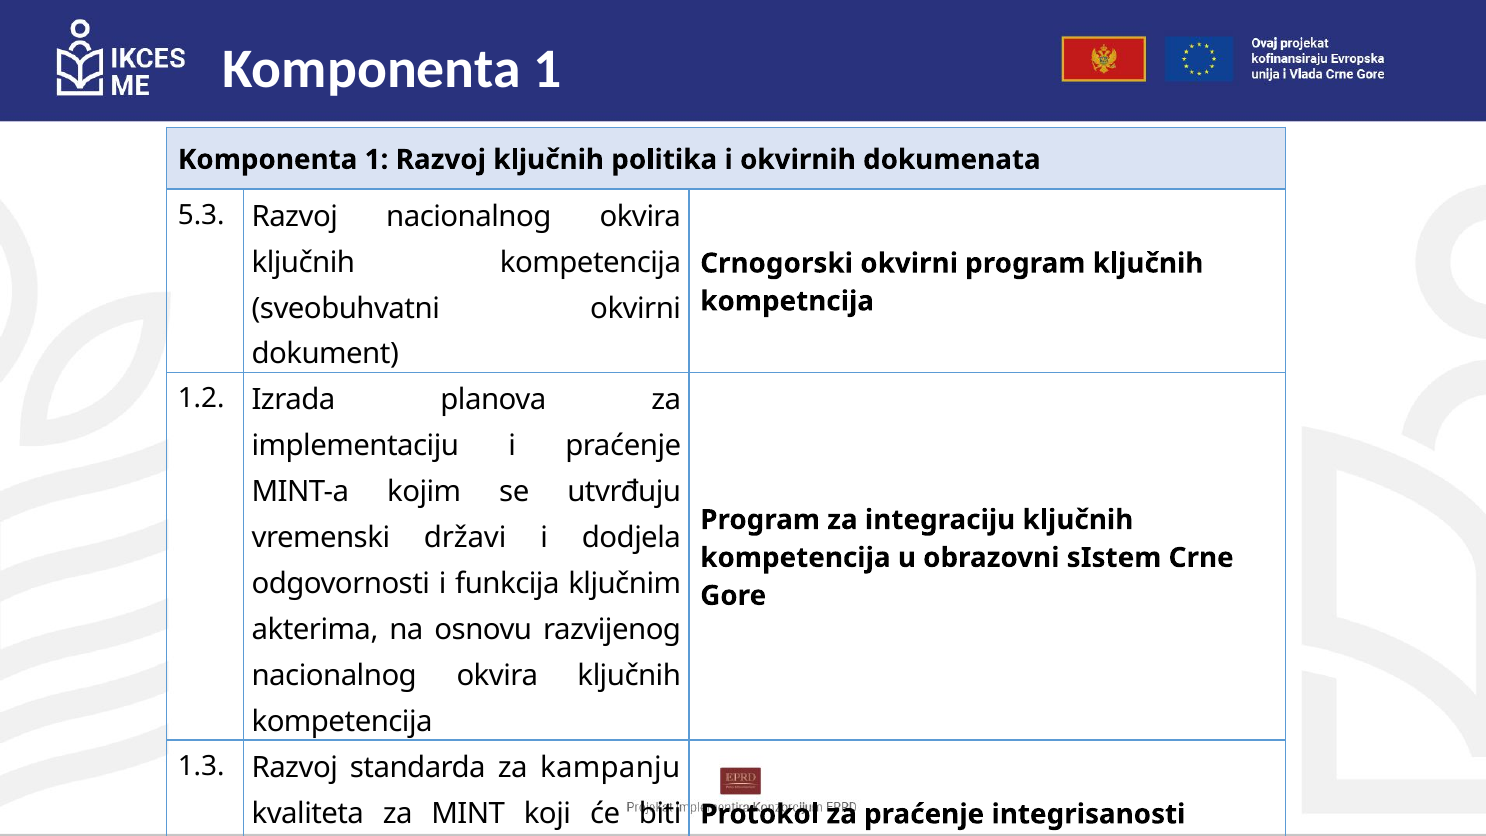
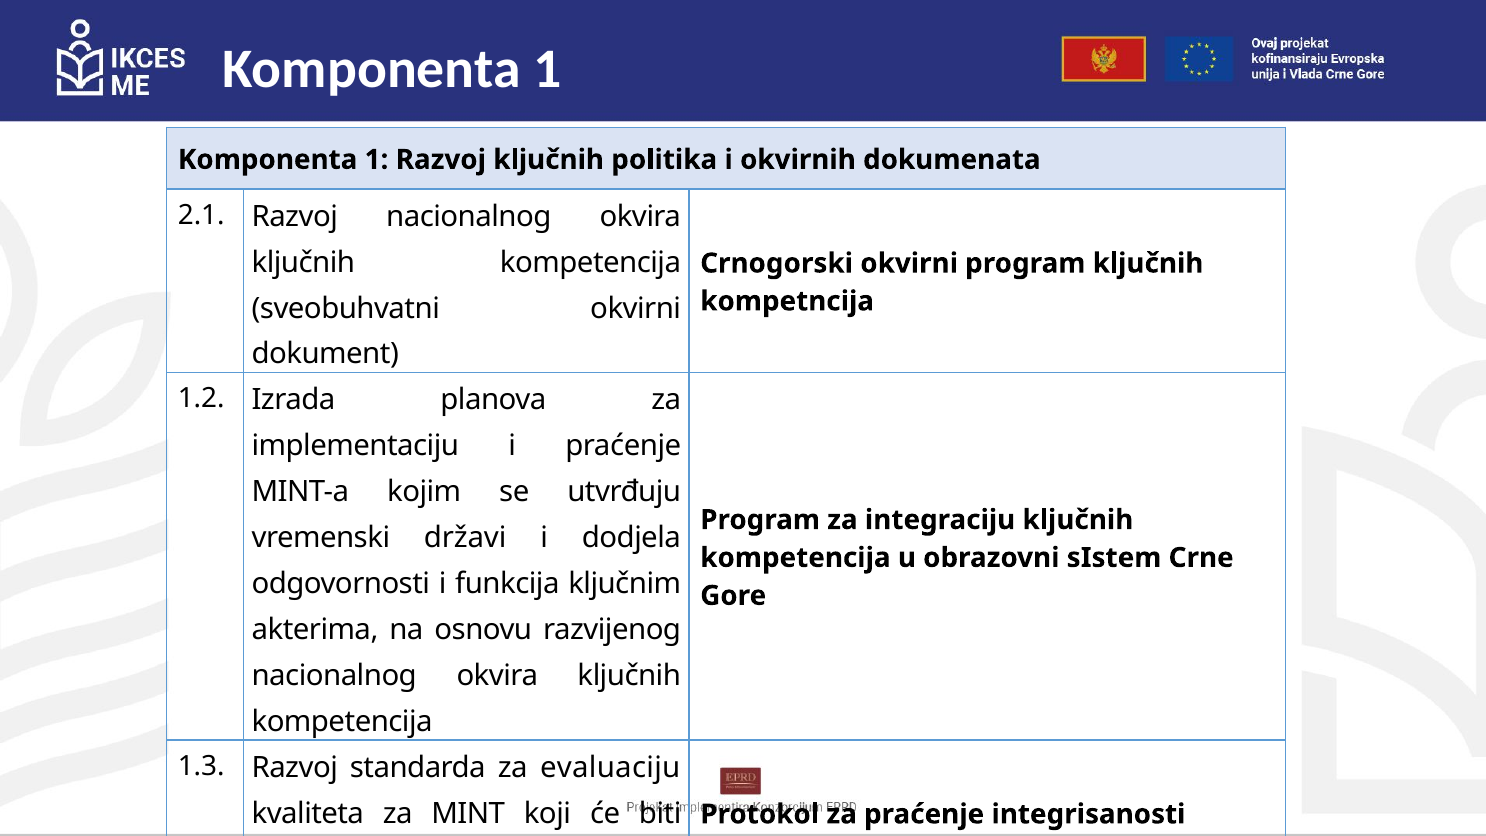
5.3: 5.3 -> 2.1 (201, 215)
kampanju: kampanju -> evaluaciju (610, 767)
